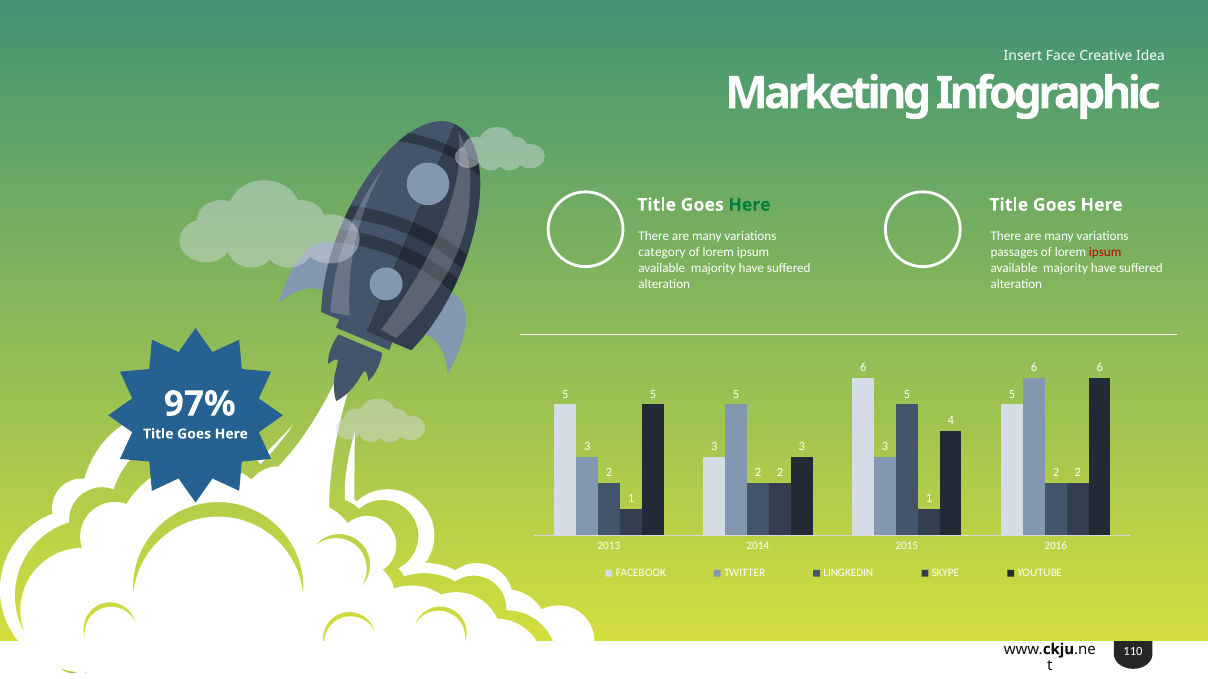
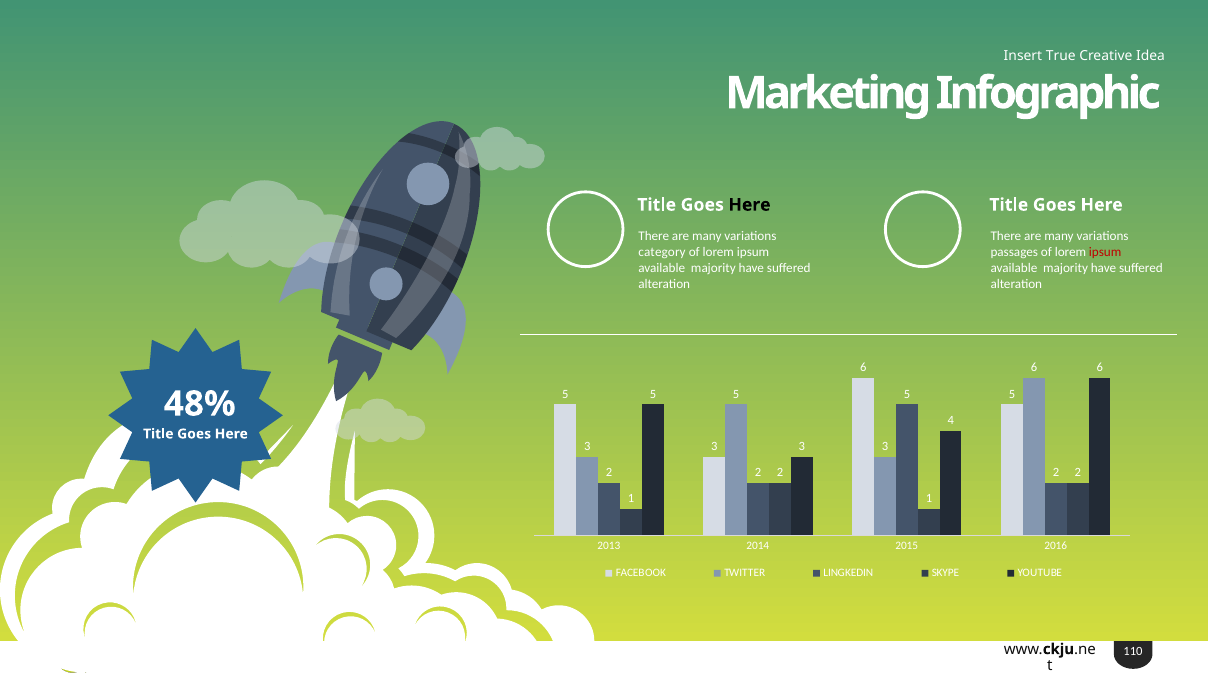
Face: Face -> True (1061, 56)
Here colour: green -> black (750, 205)
97%: 97% -> 48% (200, 404)
